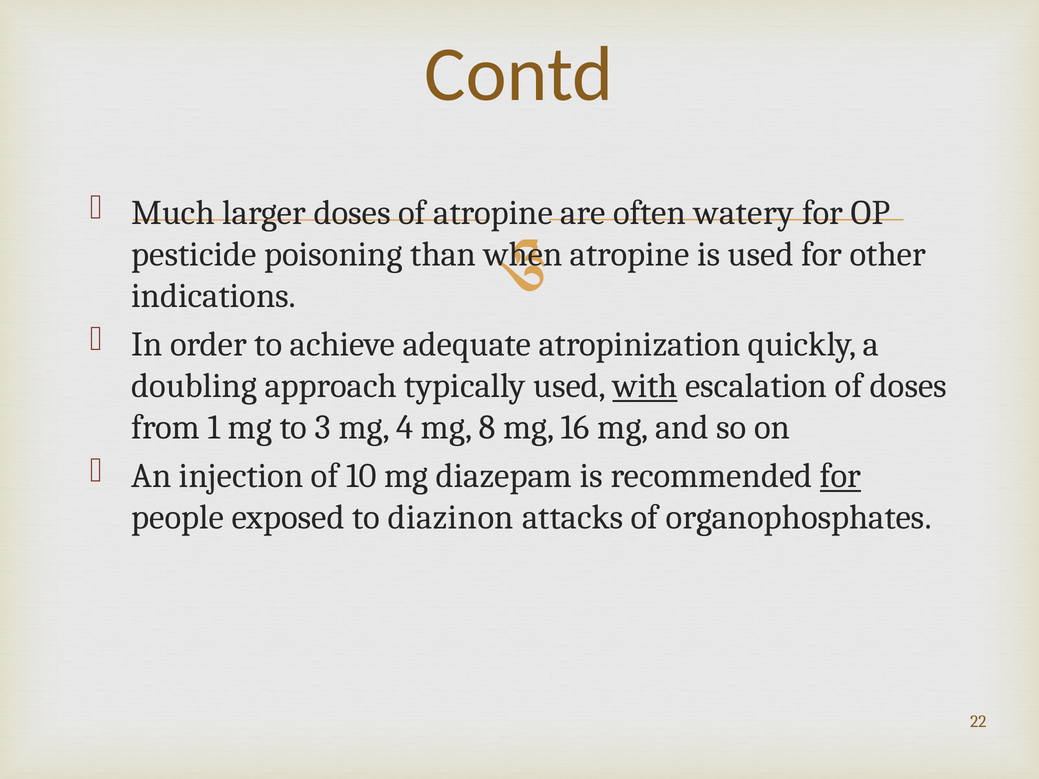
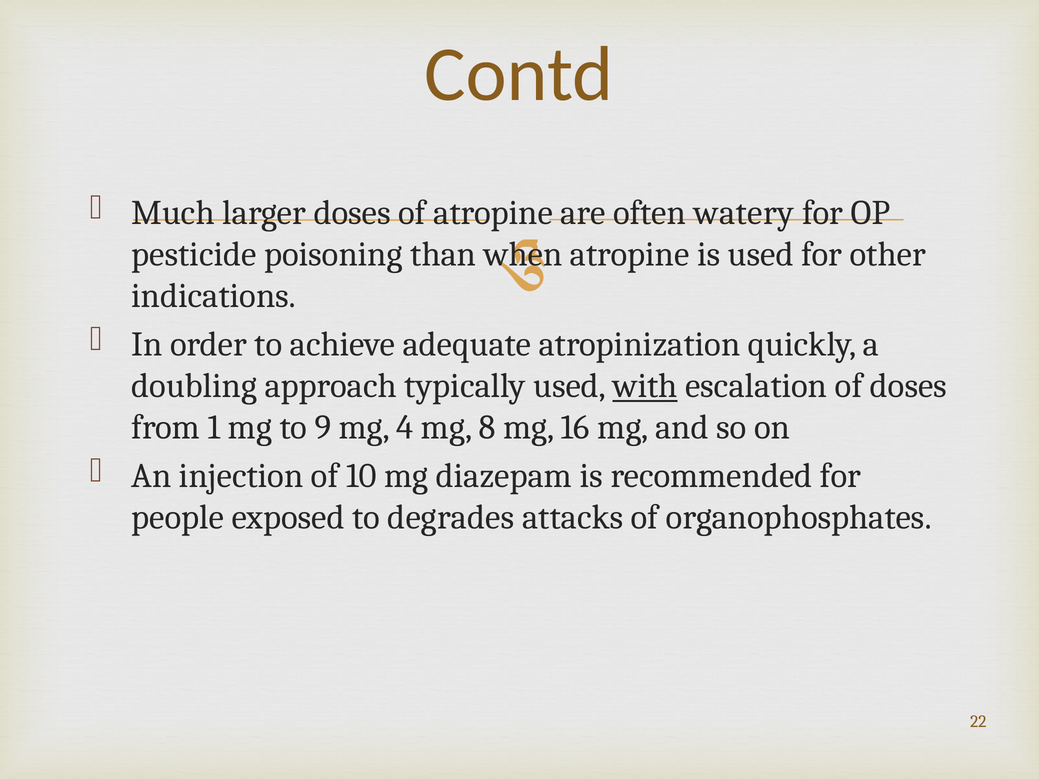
3: 3 -> 9 (323, 428)
for underline: present -> none (840, 476)
diazinon: diazinon -> degrades (451, 518)
